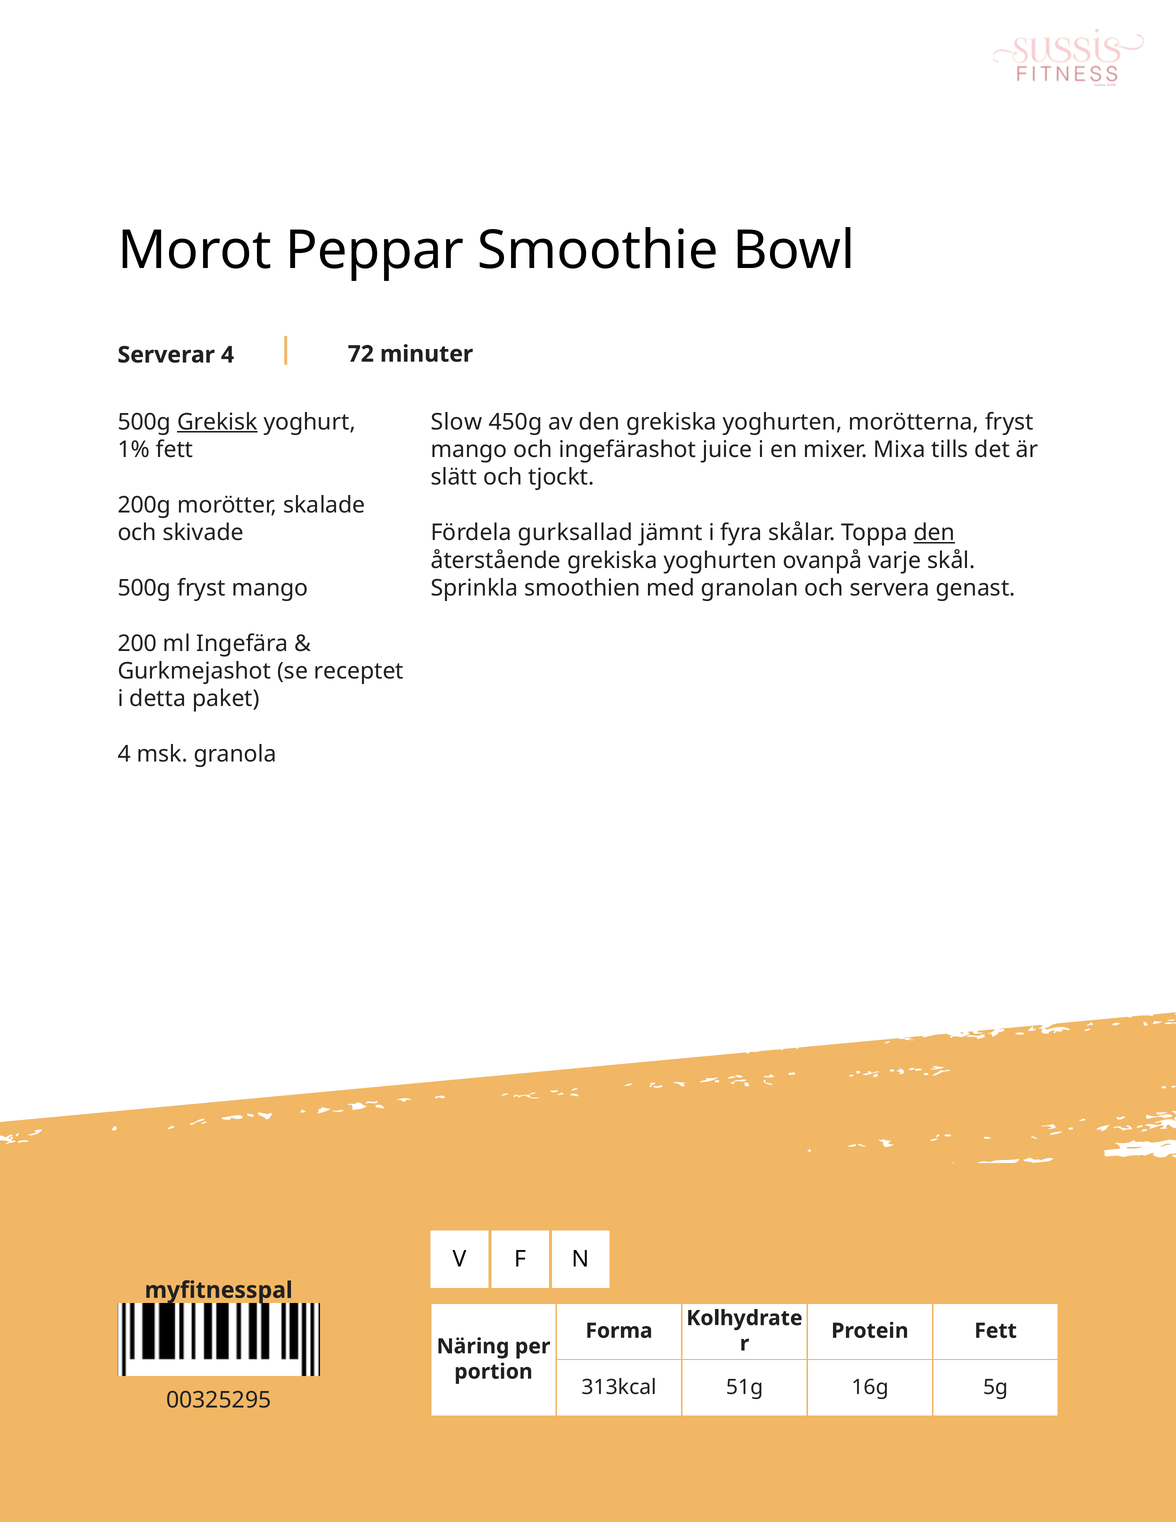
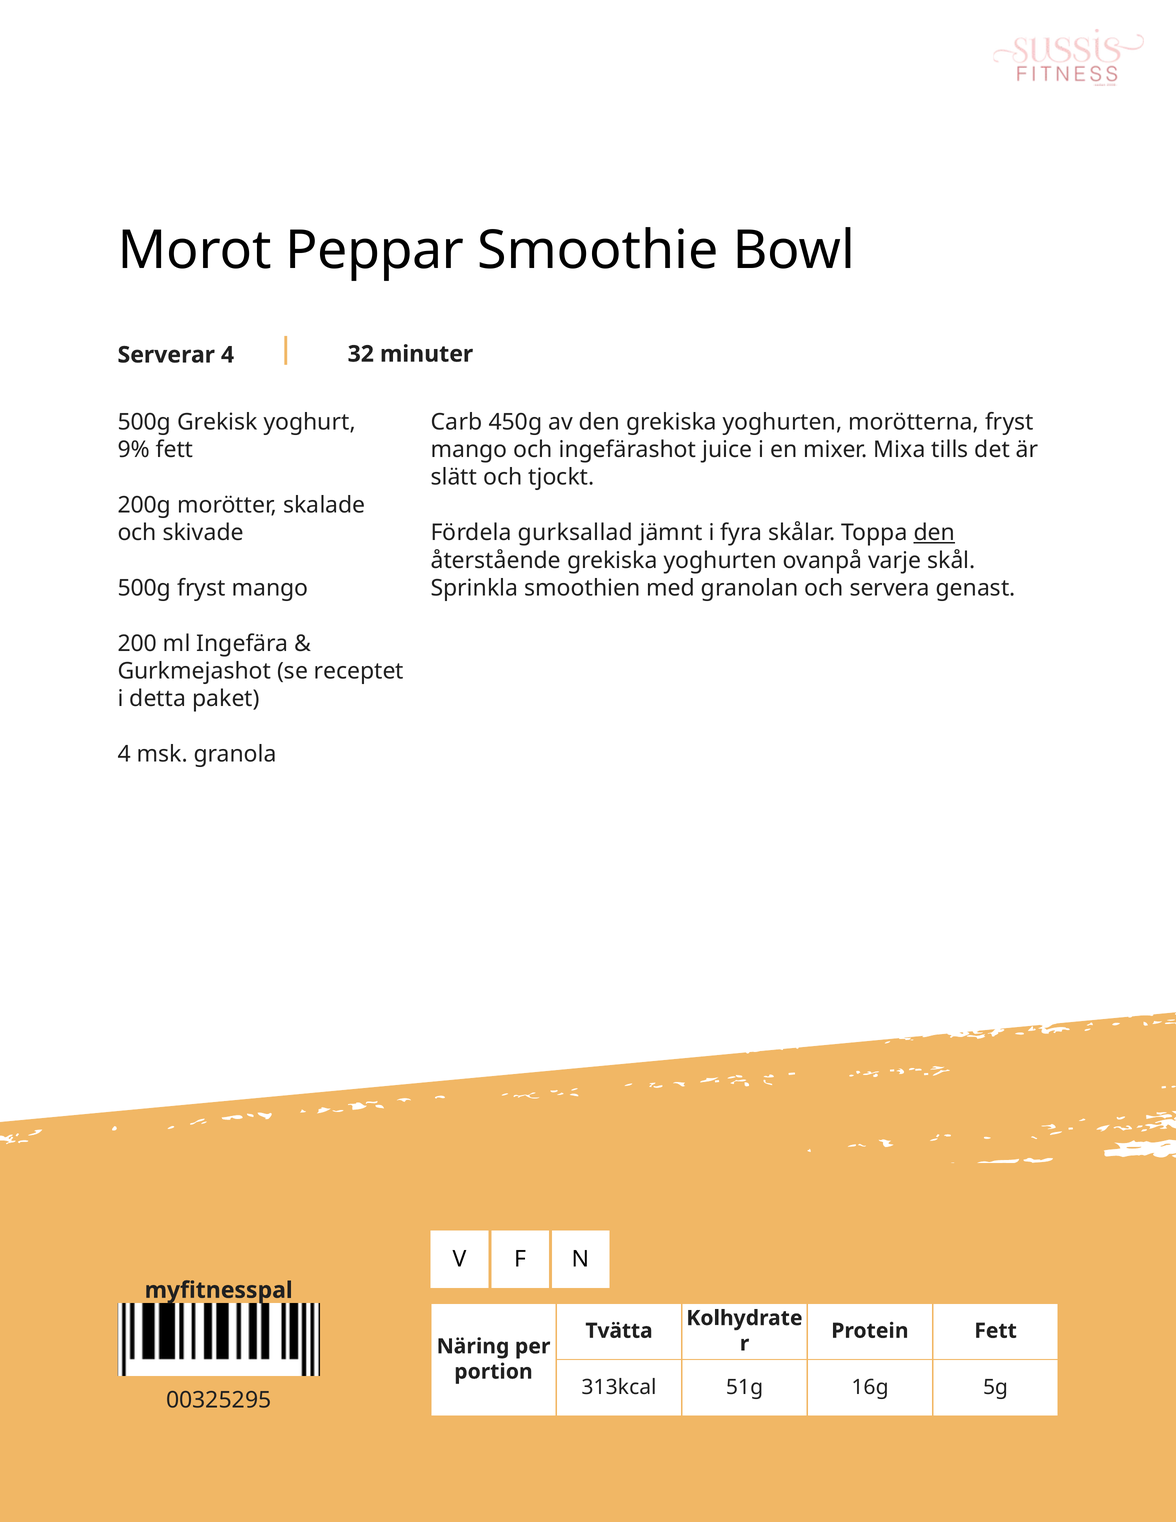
72: 72 -> 32 (361, 354)
Grekisk underline: present -> none (217, 422)
Slow: Slow -> Carb (457, 422)
1%: 1% -> 9% (134, 450)
Forma: Forma -> Tvätta (619, 1331)
